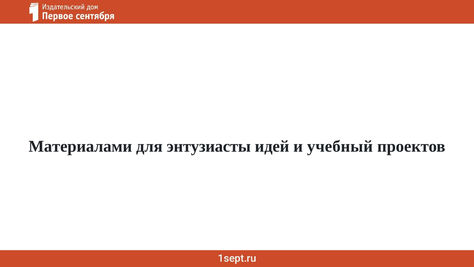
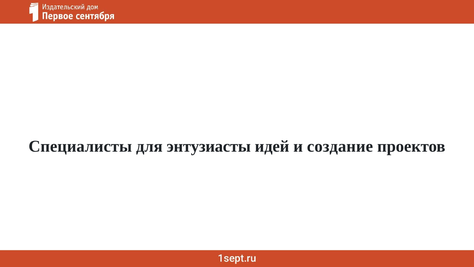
Материалами: Материалами -> Специалисты (80, 146)
учебный: учебный -> создание (340, 146)
